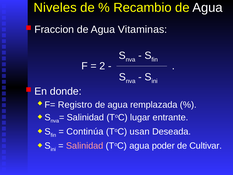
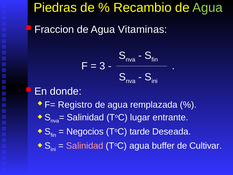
Niveles: Niveles -> Piedras (55, 8)
Agua colour: white -> light green (208, 8)
2: 2 -> 3 (102, 66)
Continúa: Continúa -> Negocios (85, 131)
usan: usan -> tarde (140, 131)
poder: poder -> buffer (163, 146)
